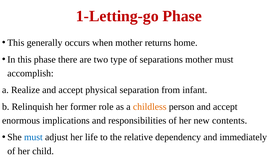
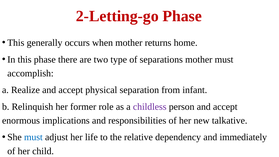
1-Letting-go: 1-Letting-go -> 2-Letting-go (117, 16)
childless colour: orange -> purple (150, 107)
contents: contents -> talkative (230, 120)
